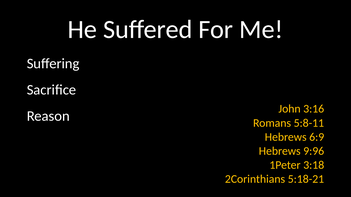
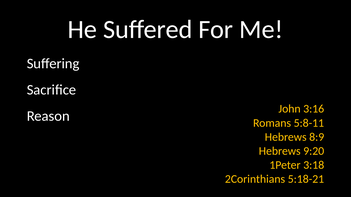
6:9: 6:9 -> 8:9 (317, 137)
9:96: 9:96 -> 9:20 (314, 151)
